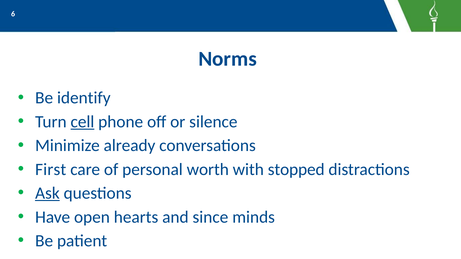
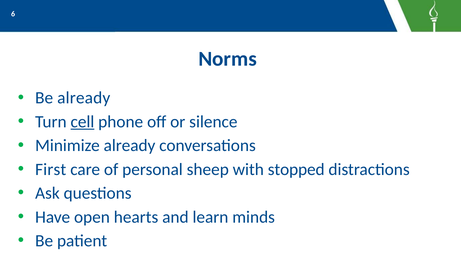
Be identify: identify -> already (84, 98)
worth: worth -> sheep (208, 170)
Ask underline: present -> none (47, 193)
since: since -> learn (210, 217)
